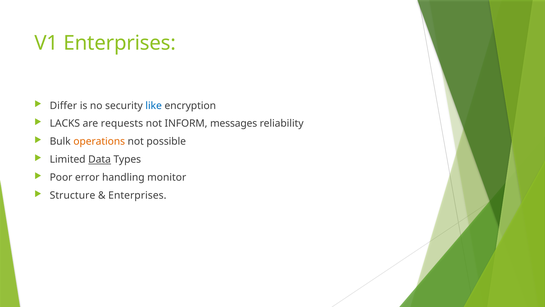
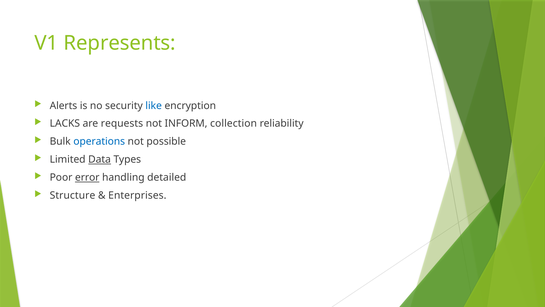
V1 Enterprises: Enterprises -> Represents (120, 43)
Differ: Differ -> Alerts (63, 105)
messages: messages -> collection (234, 123)
operations colour: orange -> blue (99, 141)
error underline: none -> present (87, 177)
monitor: monitor -> detailed (167, 177)
